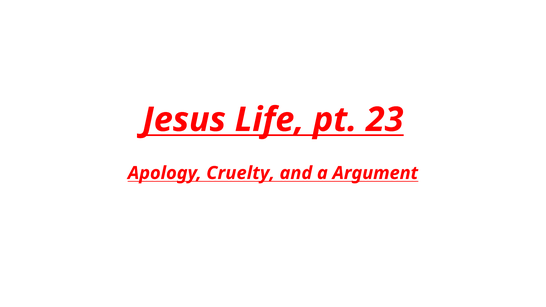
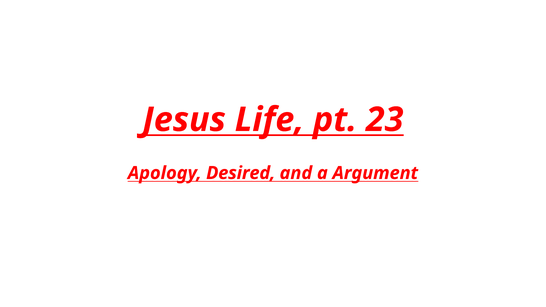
Cruelty: Cruelty -> Desired (241, 173)
